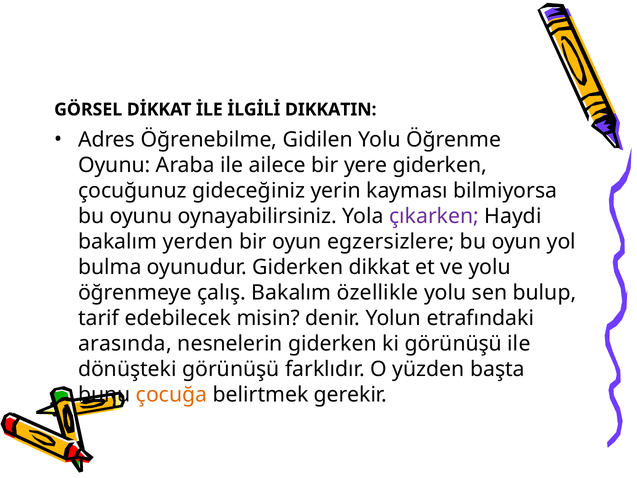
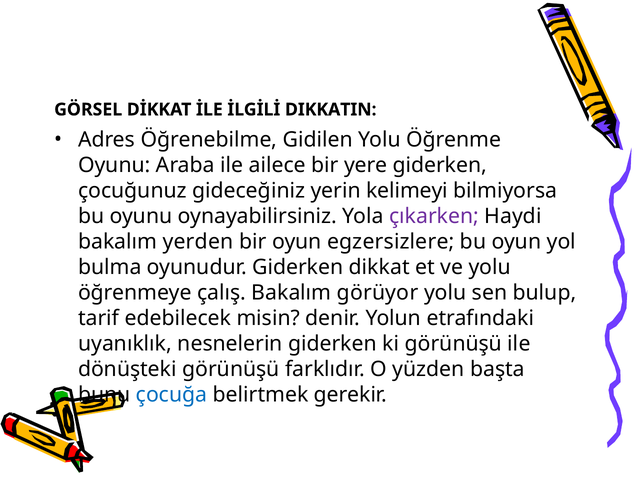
kayması: kayması -> kelimeyi (407, 190)
özellikle: özellikle -> görüyor (378, 292)
arasında: arasında -> uyanıklık (125, 343)
çocuğa colour: orange -> blue (172, 394)
